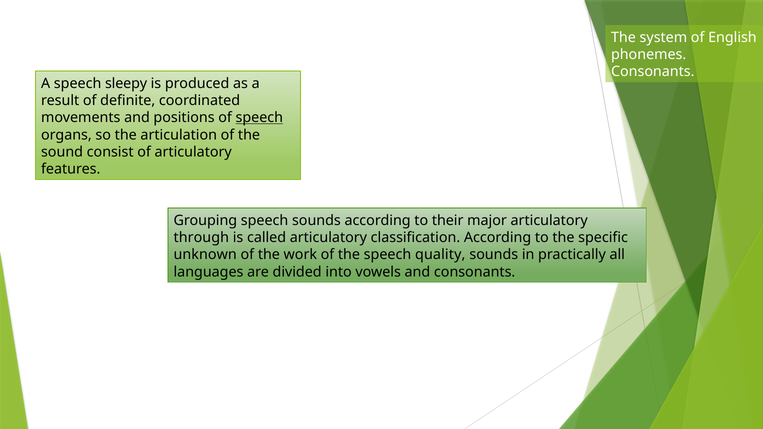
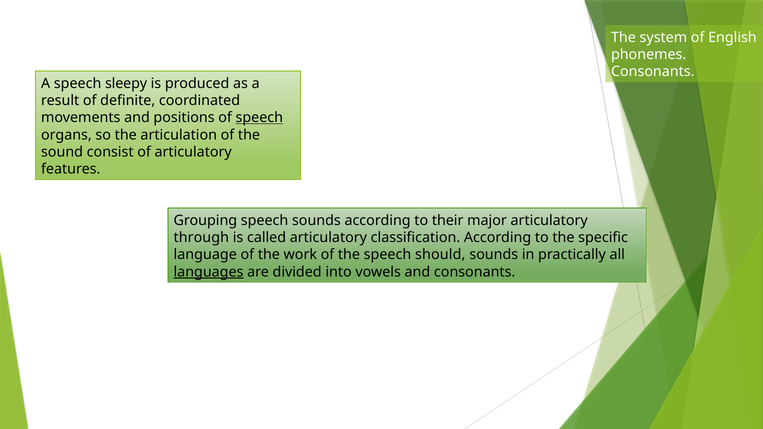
unknown: unknown -> language (205, 255)
quality: quality -> should (440, 255)
languages underline: none -> present (208, 272)
